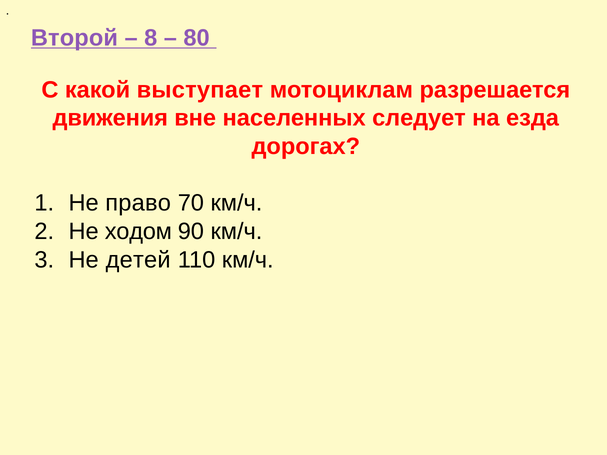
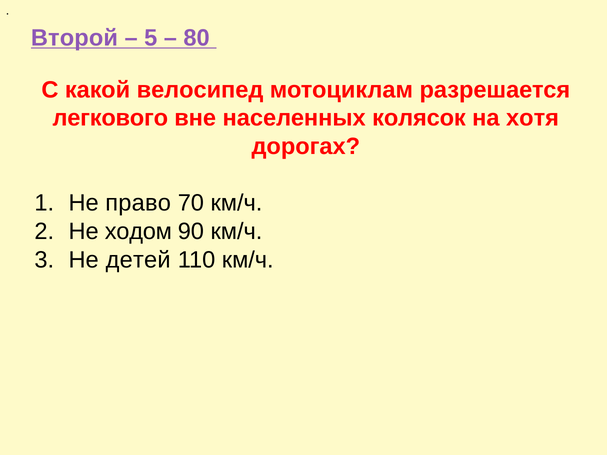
8: 8 -> 5 (151, 38)
выступает: выступает -> велосипед (200, 90)
движения: движения -> легкового (110, 118)
следует: следует -> колясок (419, 118)
езда: езда -> хотя (533, 118)
